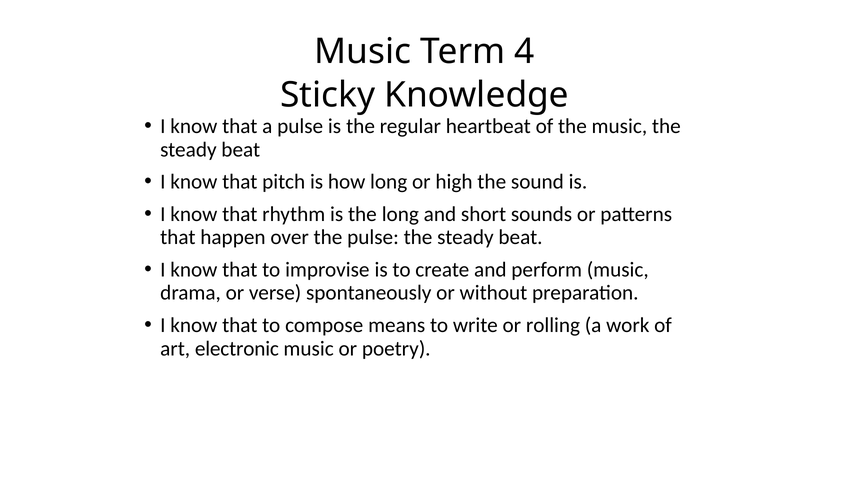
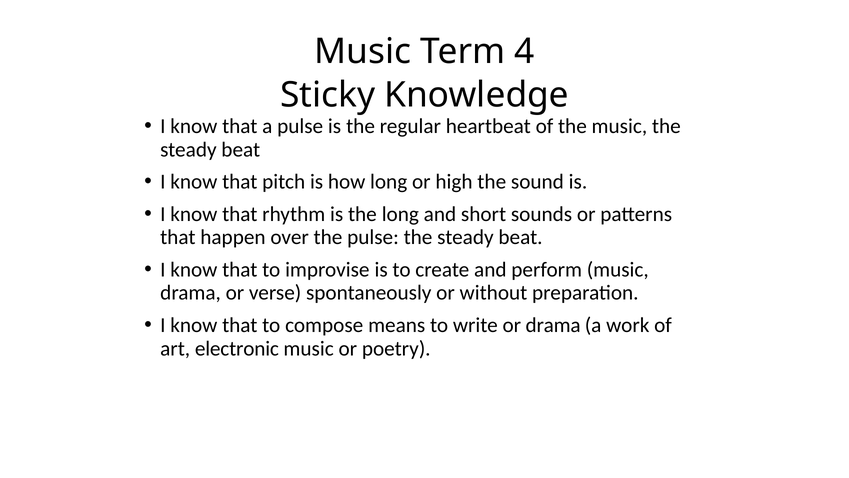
or rolling: rolling -> drama (553, 325)
